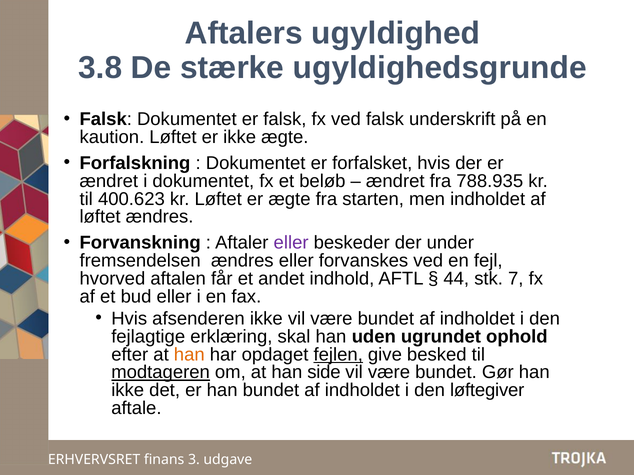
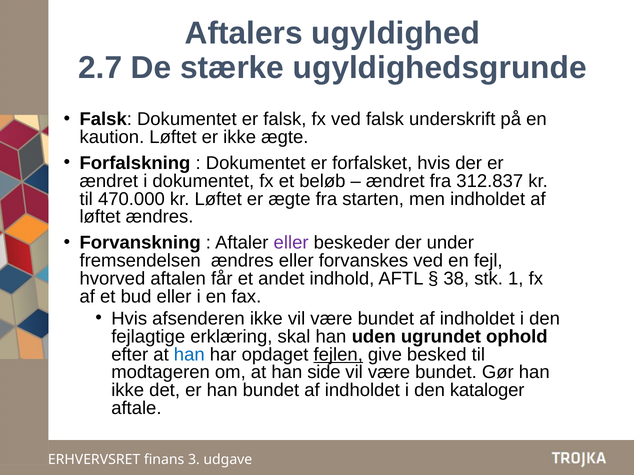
3.8: 3.8 -> 2.7 (100, 68)
788.935: 788.935 -> 312.837 (490, 181)
400.623: 400.623 -> 470.000 (131, 199)
44: 44 -> 38 (456, 279)
7: 7 -> 1 (516, 279)
han colour: orange -> blue (189, 355)
modtageren underline: present -> none (161, 373)
løftegiver: løftegiver -> kataloger (487, 391)
